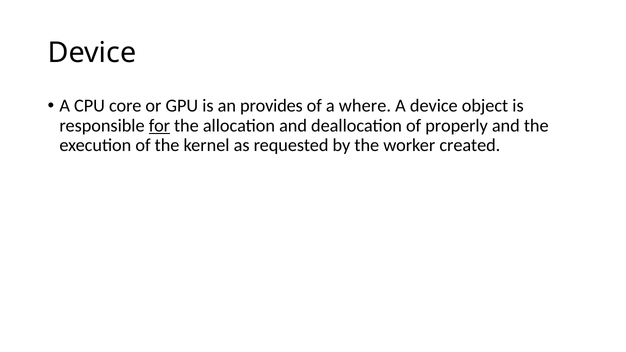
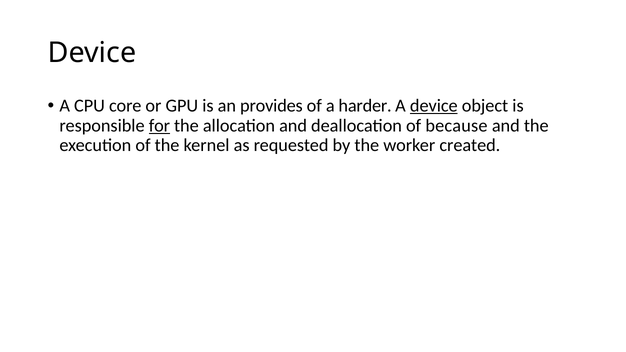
where: where -> harder (365, 106)
device underline: none -> present (434, 106)
properly: properly -> because (456, 126)
